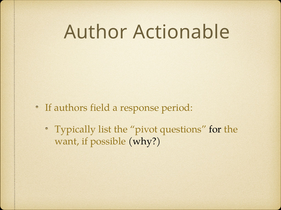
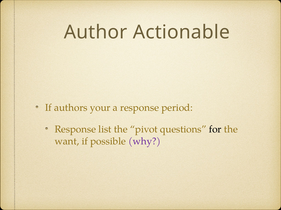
field: field -> your (100, 108)
Typically: Typically -> Response (75, 130)
why colour: black -> purple (145, 142)
